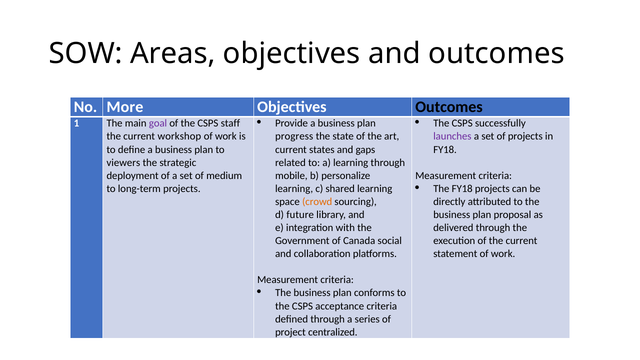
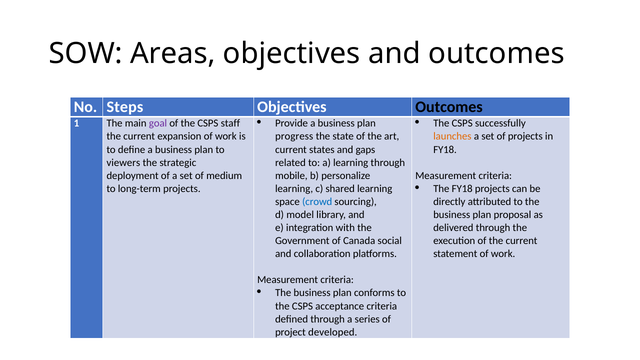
More: More -> Steps (125, 107)
workshop: workshop -> expansion (179, 136)
launches colour: purple -> orange (452, 136)
crowd colour: orange -> blue (317, 202)
future: future -> model (300, 215)
centralized: centralized -> developed (333, 332)
